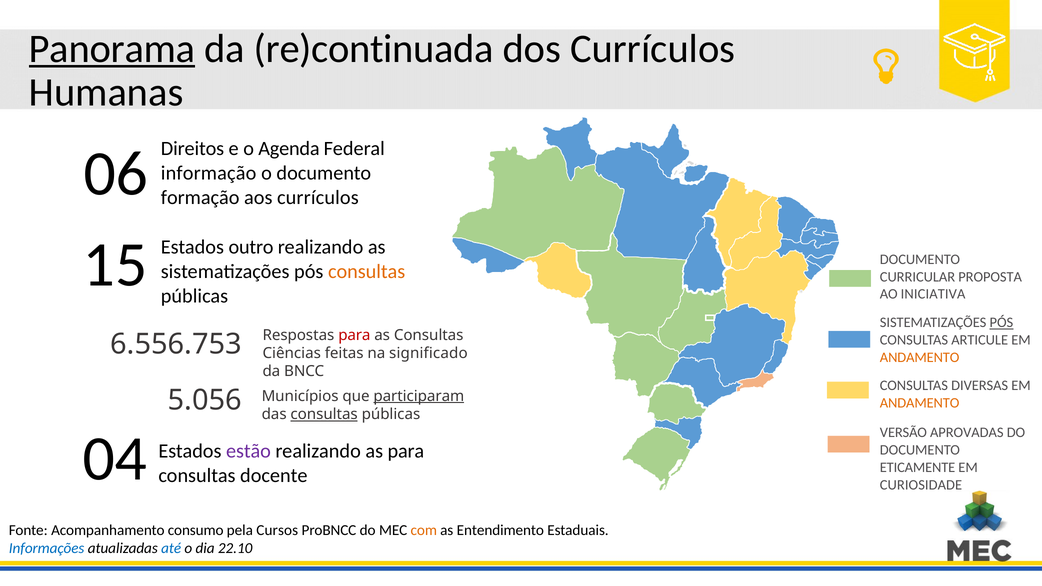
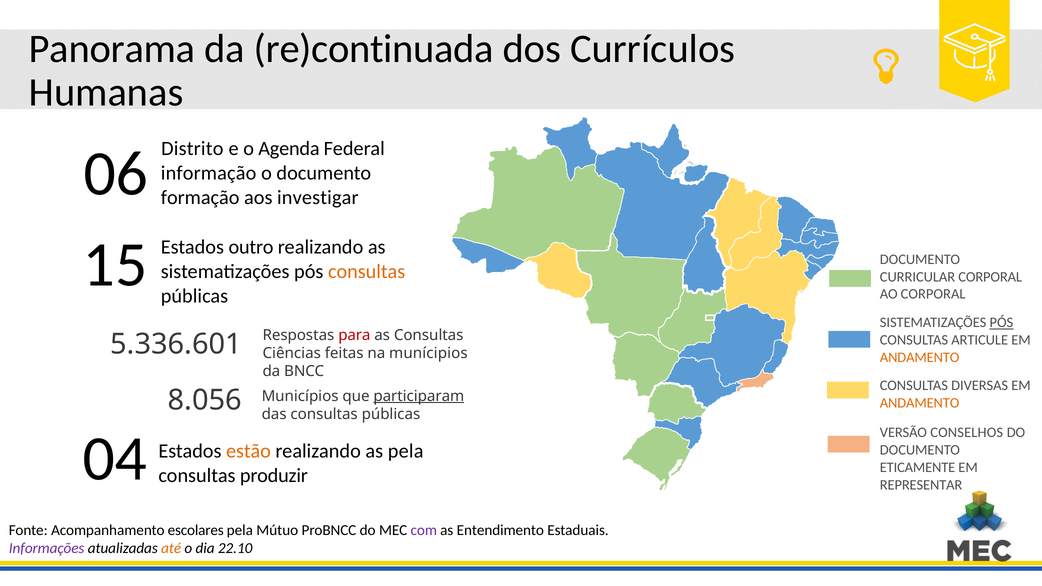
Panorama underline: present -> none (112, 49)
Direitos: Direitos -> Distrito (192, 149)
aos currículos: currículos -> investigar (318, 197)
CURRICULAR PROPOSTA: PROPOSTA -> CORPORAL (990, 277)
AO INICIATIVA: INICIATIVA -> CORPORAL (933, 294)
6.556.753: 6.556.753 -> 5.336.601 (176, 344)
significado: significado -> munícipios (428, 353)
5.056: 5.056 -> 8.056 (205, 400)
consultas underline: present -> none (324, 414)
APROVADAS: APROVADAS -> CONSELHOS (967, 433)
estão colour: purple -> orange (249, 451)
as para: para -> pela (406, 451)
docente: docente -> produzir (274, 476)
CURIOSIDADE: CURIOSIDADE -> REPRESENTAR (921, 485)
consumo: consumo -> escolares (196, 530)
Cursos: Cursos -> Mútuo (277, 530)
com colour: orange -> purple (424, 530)
Informações colour: blue -> purple (47, 548)
até colour: blue -> orange (171, 548)
